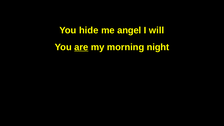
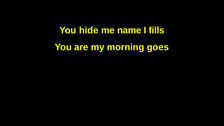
angel: angel -> name (129, 30)
will: will -> fills (157, 30)
are underline: present -> none (81, 47)
night: night -> goes (158, 47)
